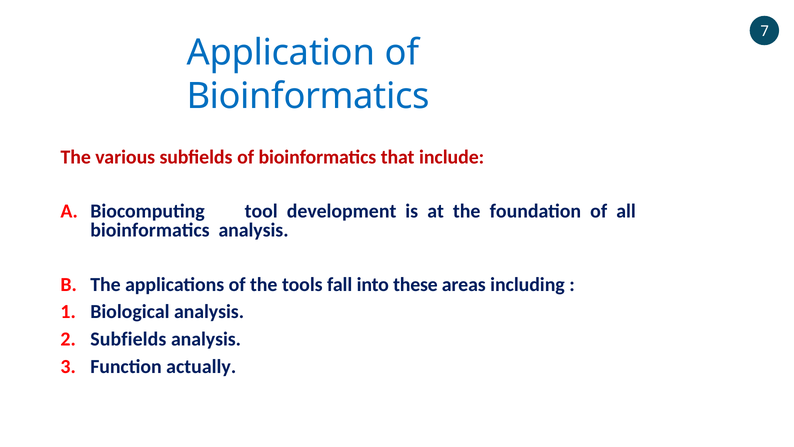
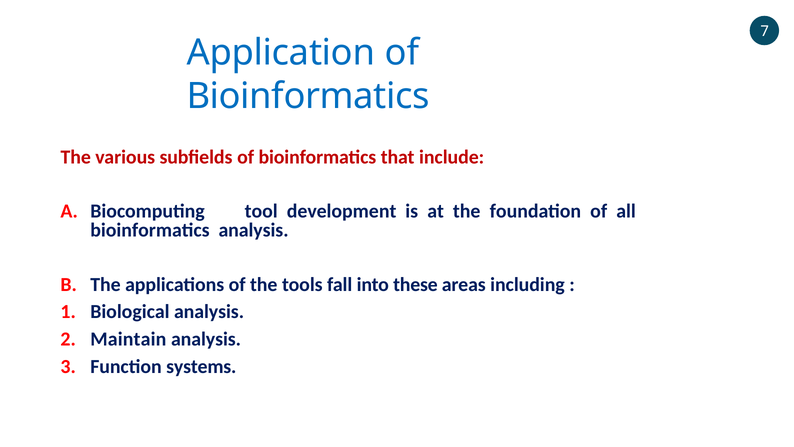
Subfields: Subfields -> Maintain (128, 339)
actually: actually -> systems (201, 366)
